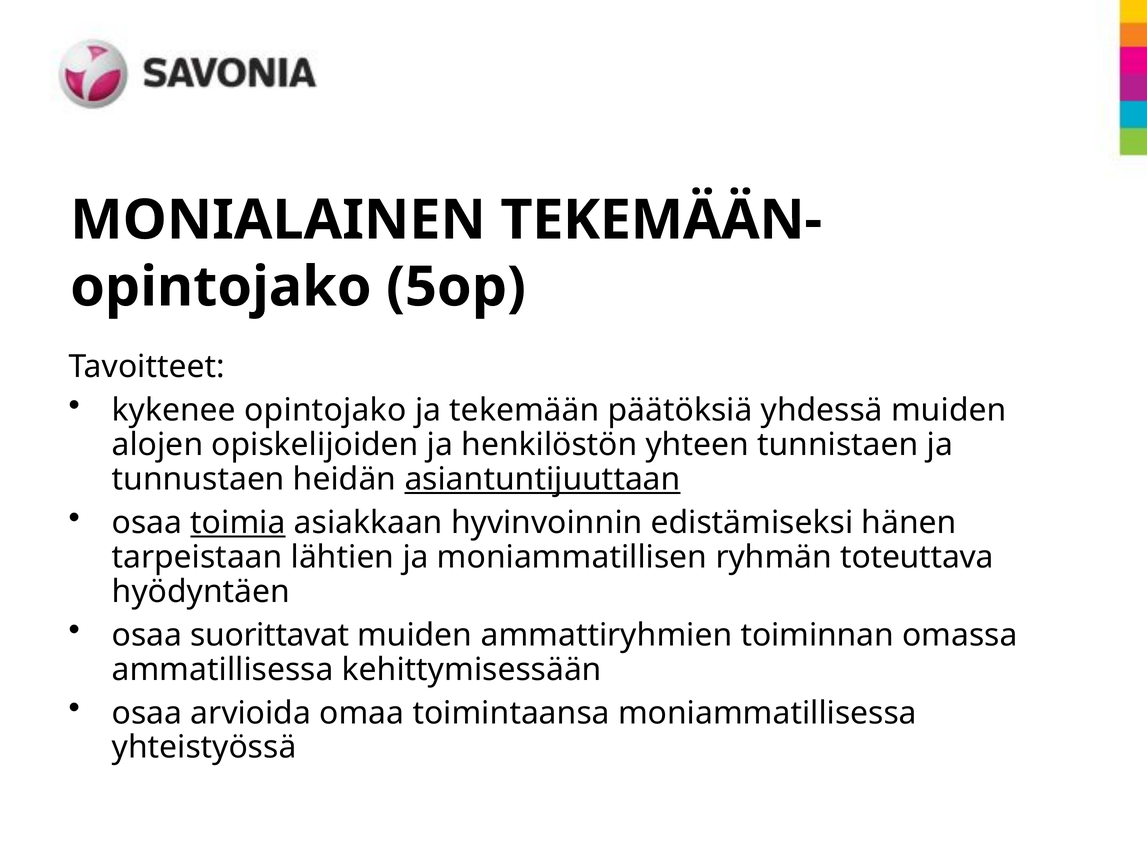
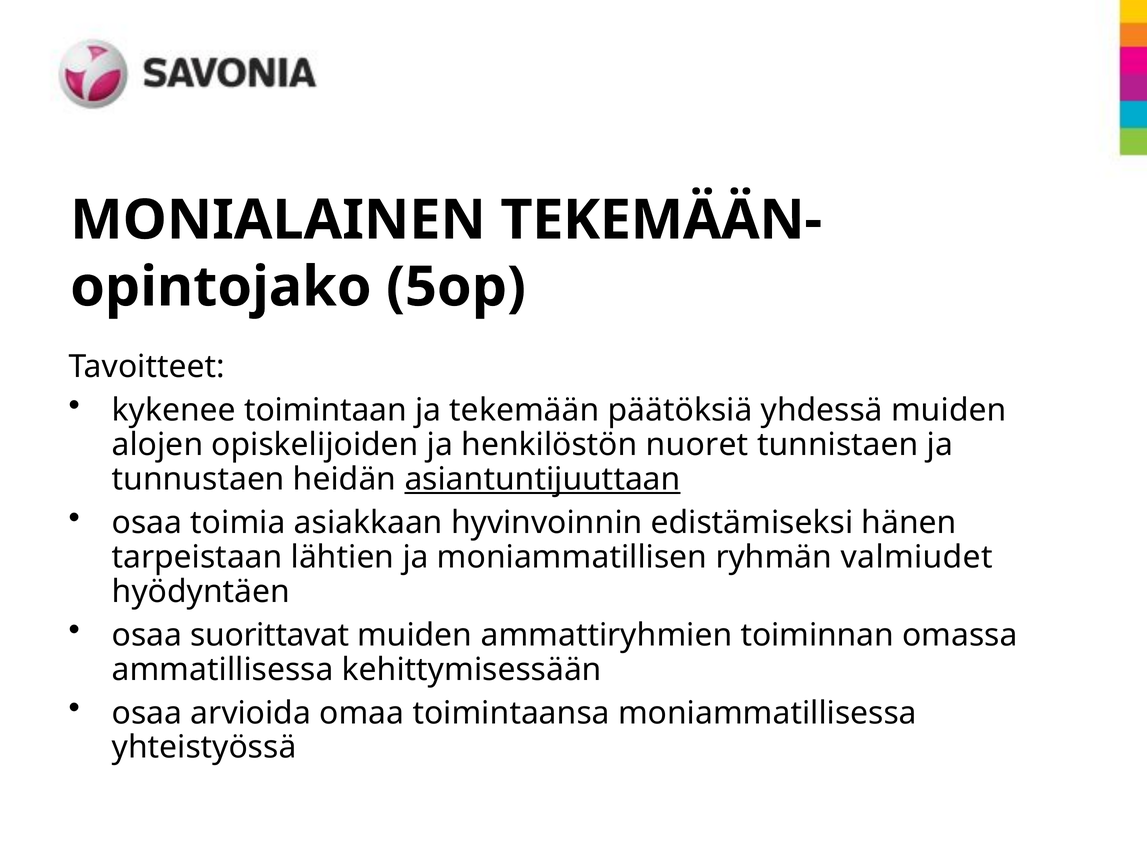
kykenee opintojako: opintojako -> toimintaan (325, 410)
yhteen: yhteen -> nuoret (697, 445)
toimia underline: present -> none (238, 523)
toteuttava: toteuttava -> valmiudet (917, 557)
